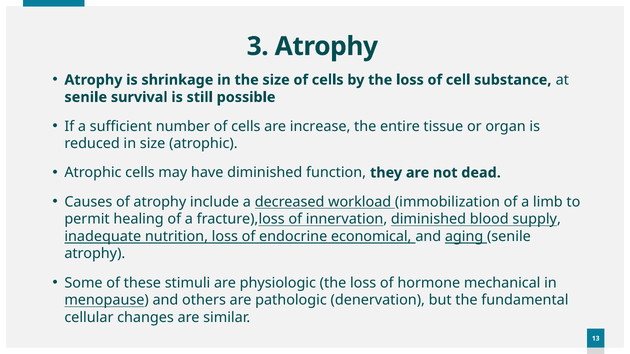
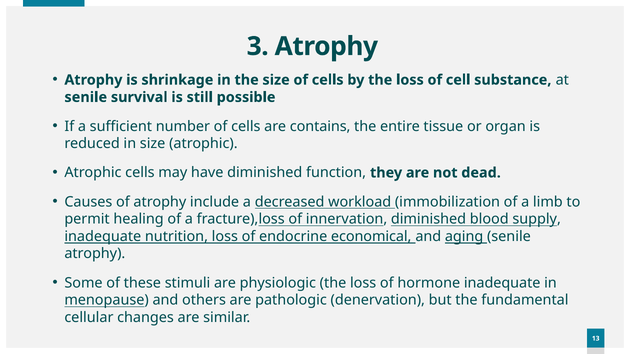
increase: increase -> contains (320, 126)
hormone mechanical: mechanical -> inadequate (502, 283)
